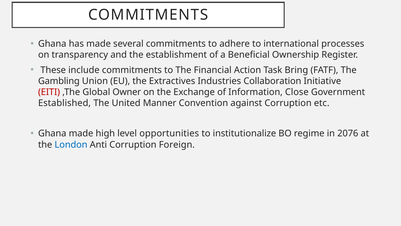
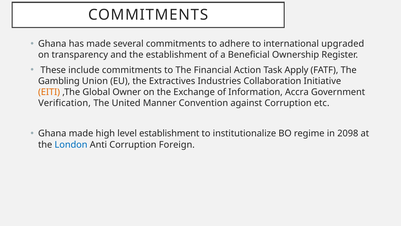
processes: processes -> upgraded (343, 44)
Bring: Bring -> Apply (296, 70)
EITI colour: red -> orange (49, 92)
Close: Close -> Accra (297, 92)
Established: Established -> Verification (64, 103)
level opportunities: opportunities -> establishment (169, 133)
2076: 2076 -> 2098 (348, 133)
